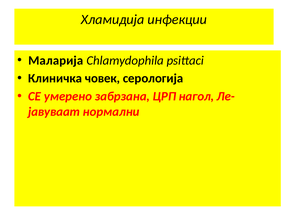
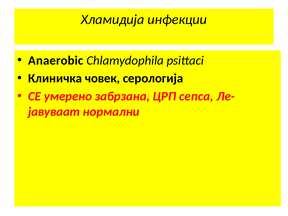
Маларија: Маларија -> Anaerobic (56, 60)
нагол: нагол -> сепса (196, 96)
